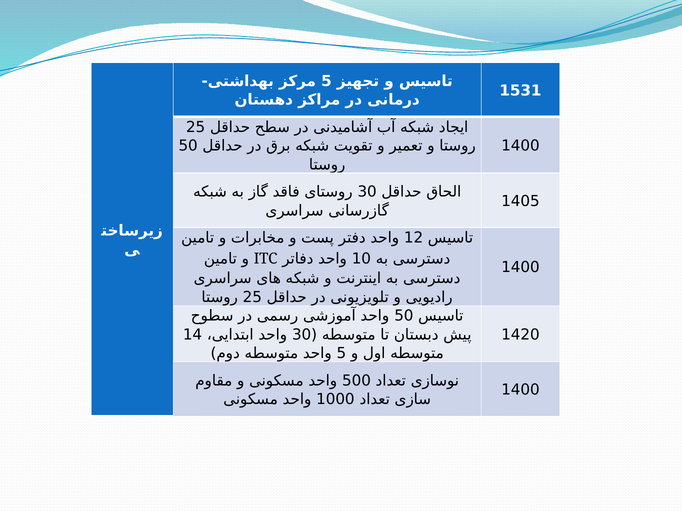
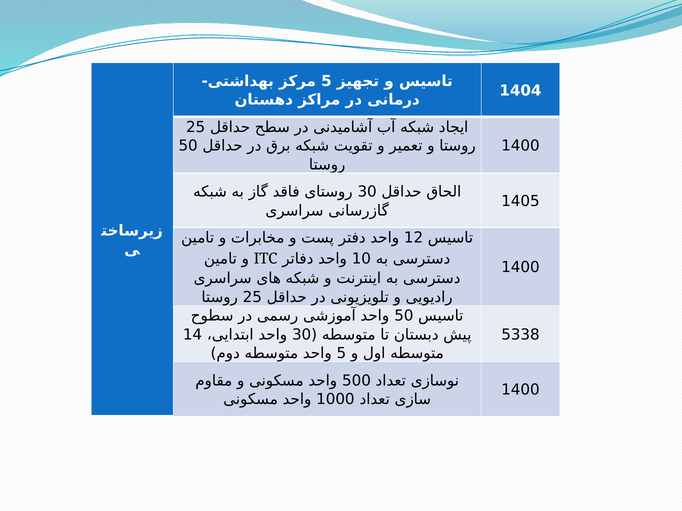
1531: 1531 -> 1404 (520, 91)
1420: 1420 -> 5338 (520, 335)
